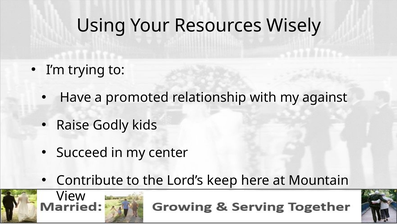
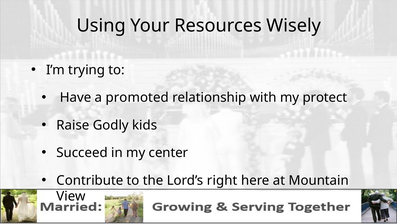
against: against -> protect (325, 97)
keep: keep -> right (222, 180)
